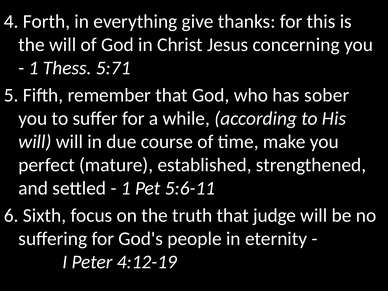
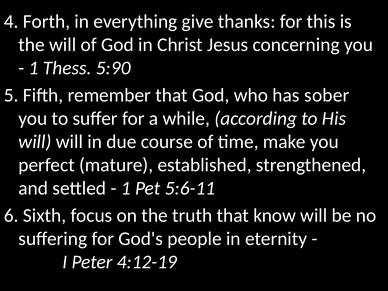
5:71: 5:71 -> 5:90 (113, 68)
judge: judge -> know (275, 215)
